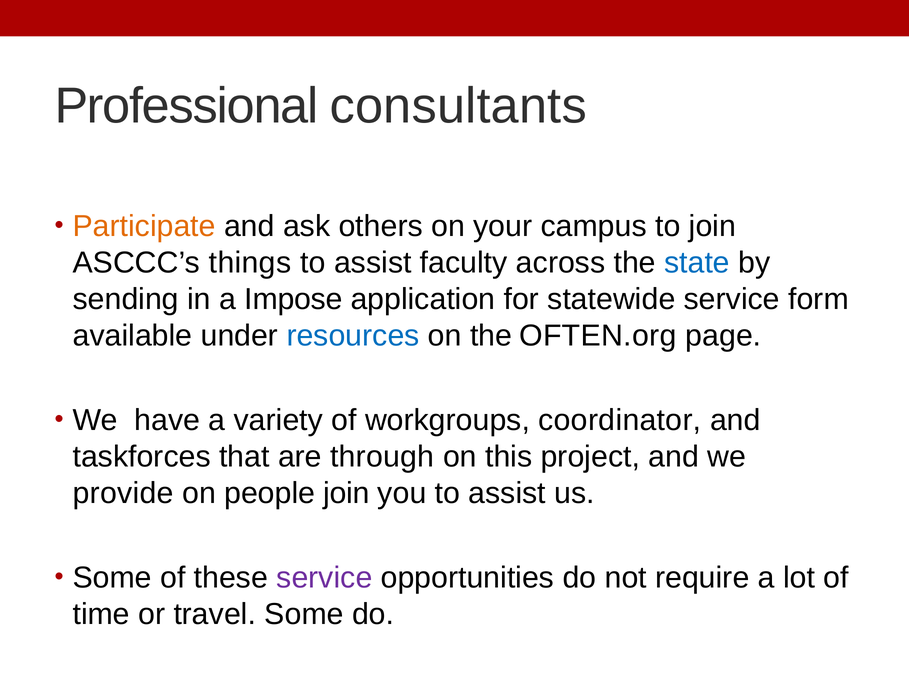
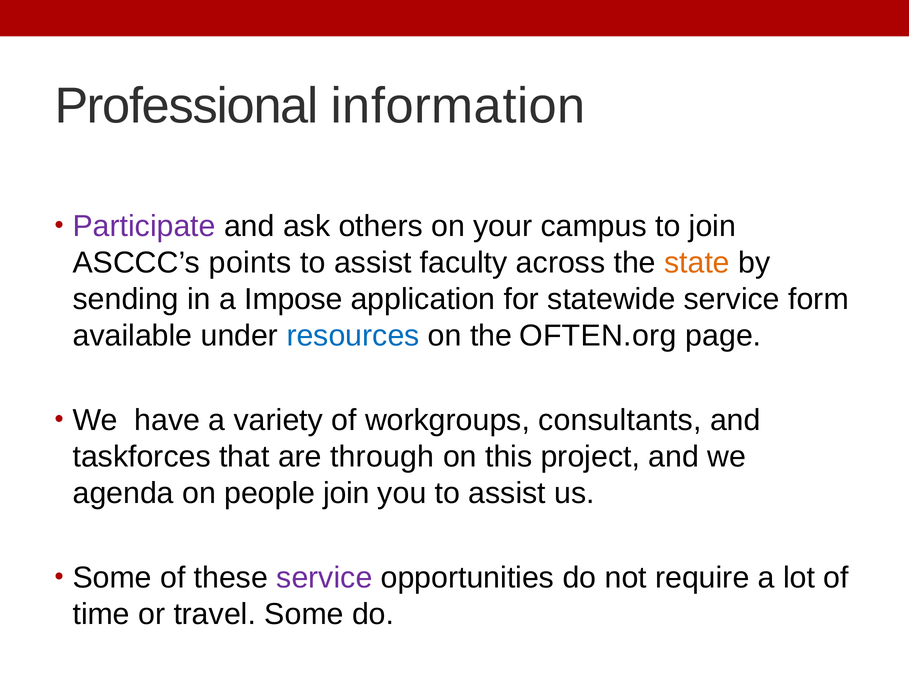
consultants: consultants -> information (458, 106)
Participate colour: orange -> purple (144, 226)
things: things -> points (250, 263)
state colour: blue -> orange (697, 263)
coordinator: coordinator -> consultants (620, 420)
provide: provide -> agenda (123, 493)
